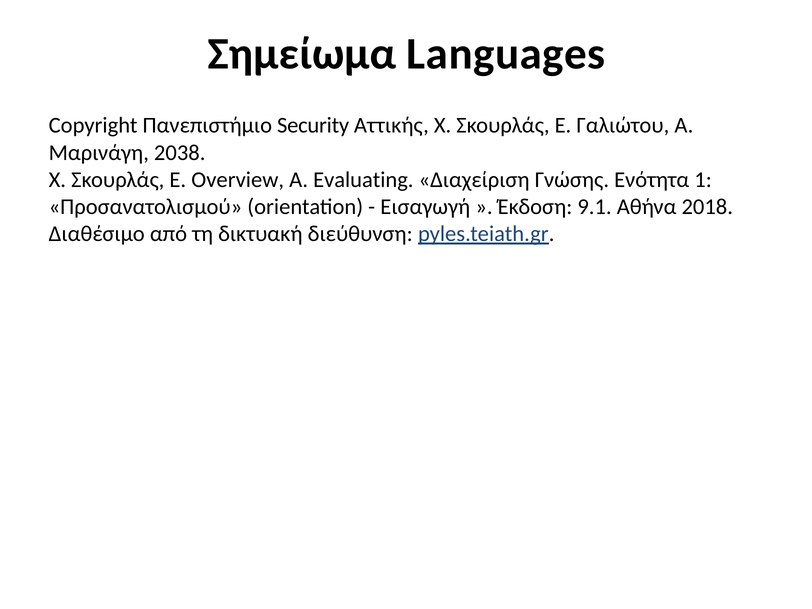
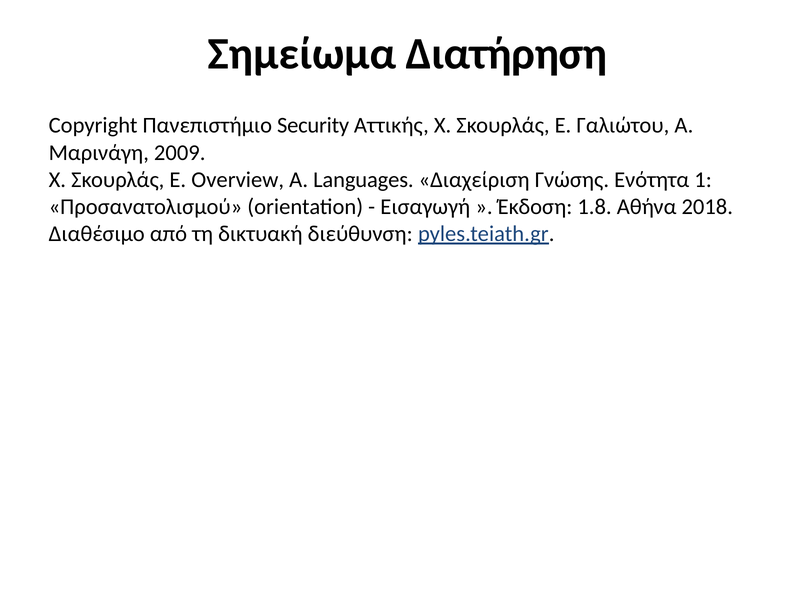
Languages: Languages -> Διατήρηση (506, 54)
2038: 2038 -> 2009 (180, 153)
Evaluating: Evaluating -> Languages (363, 180)
9.1: 9.1 -> 1.8 (595, 207)
